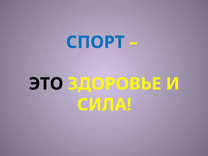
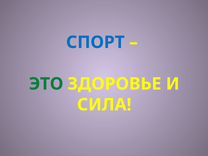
ЭТО colour: black -> green (46, 84)
